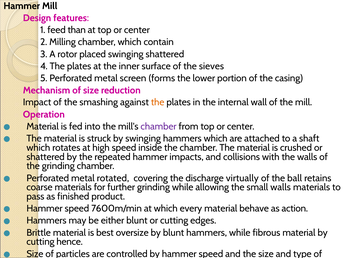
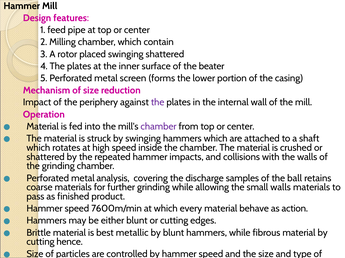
than: than -> pipe (77, 30)
sieves: sieves -> beater (212, 66)
smashing: smashing -> periphery (99, 103)
the colour: orange -> purple (158, 103)
rotated: rotated -> analysis (113, 179)
virtually: virtually -> samples (242, 179)
oversize: oversize -> metallic (132, 233)
